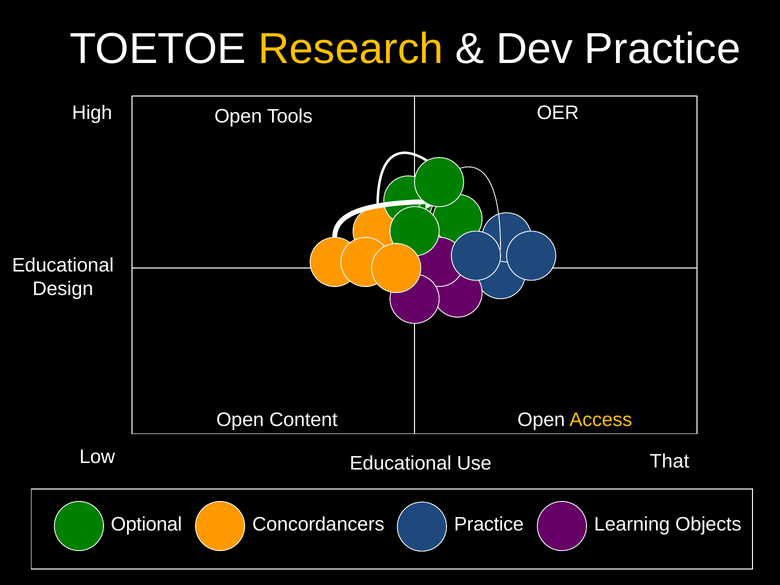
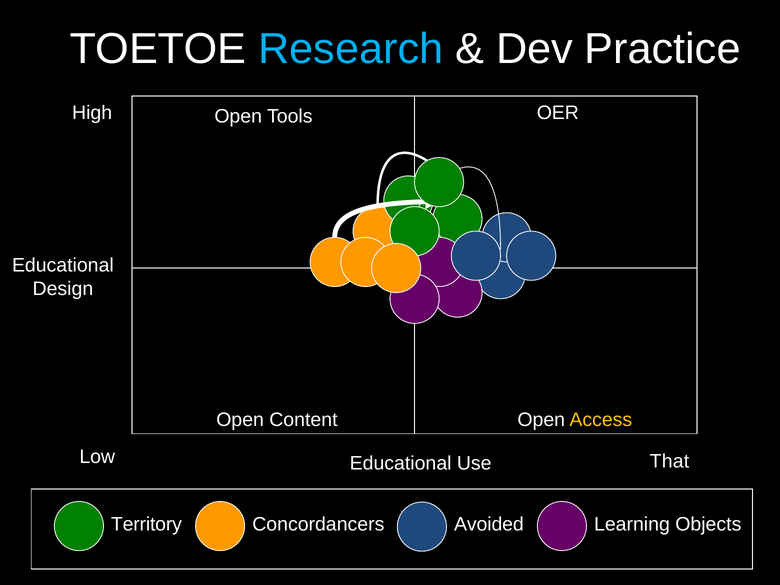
Research colour: yellow -> light blue (351, 49)
Optional: Optional -> Territory (146, 525)
Concordancers Practice: Practice -> Avoided (489, 525)
